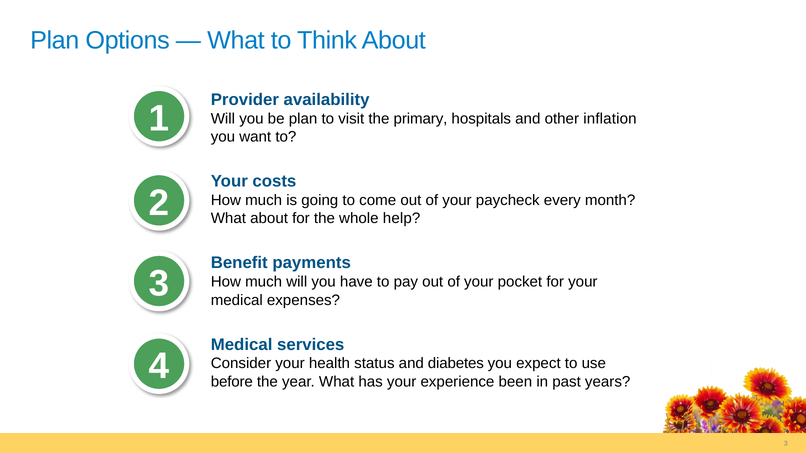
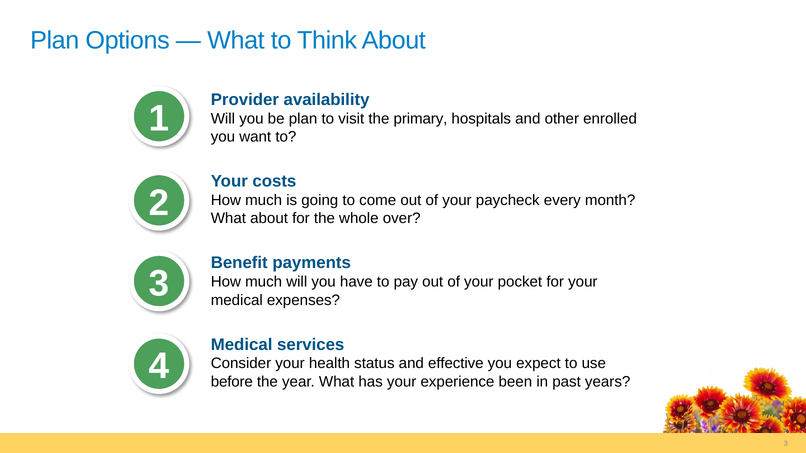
inflation: inflation -> enrolled (610, 119)
help: help -> over (402, 219)
diabetes: diabetes -> effective (456, 364)
